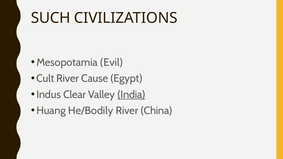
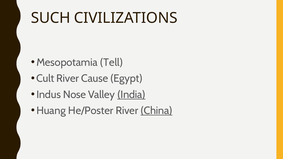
Evil: Evil -> Tell (112, 63)
Clear: Clear -> Nose (74, 95)
He/Bodily: He/Bodily -> He/Poster (91, 111)
China underline: none -> present (156, 111)
